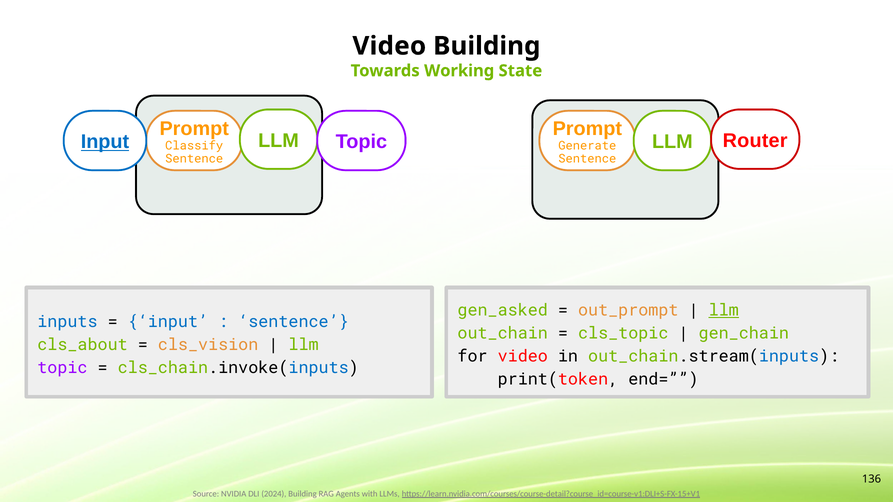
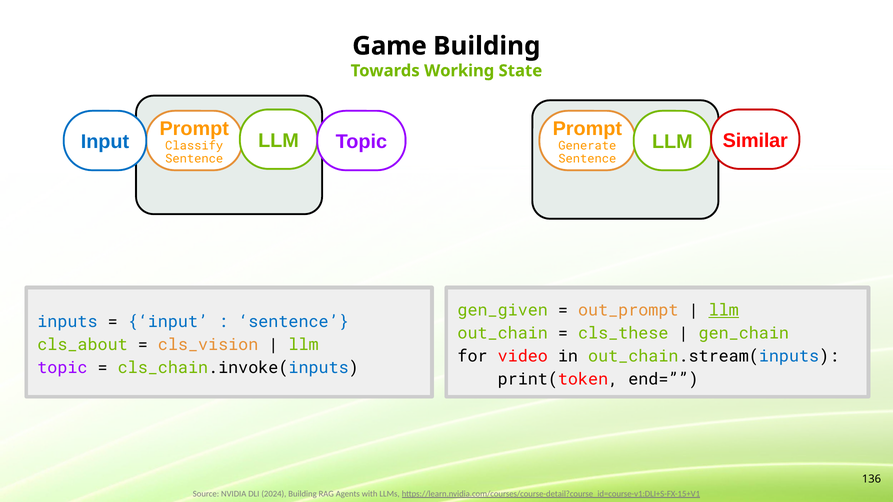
Video: Video -> Game (390, 46)
Input underline: present -> none (105, 142)
Router: Router -> Similar (755, 141)
gen_asked: gen_asked -> gen_given (503, 310)
cls_topic: cls_topic -> cls_these (623, 333)
